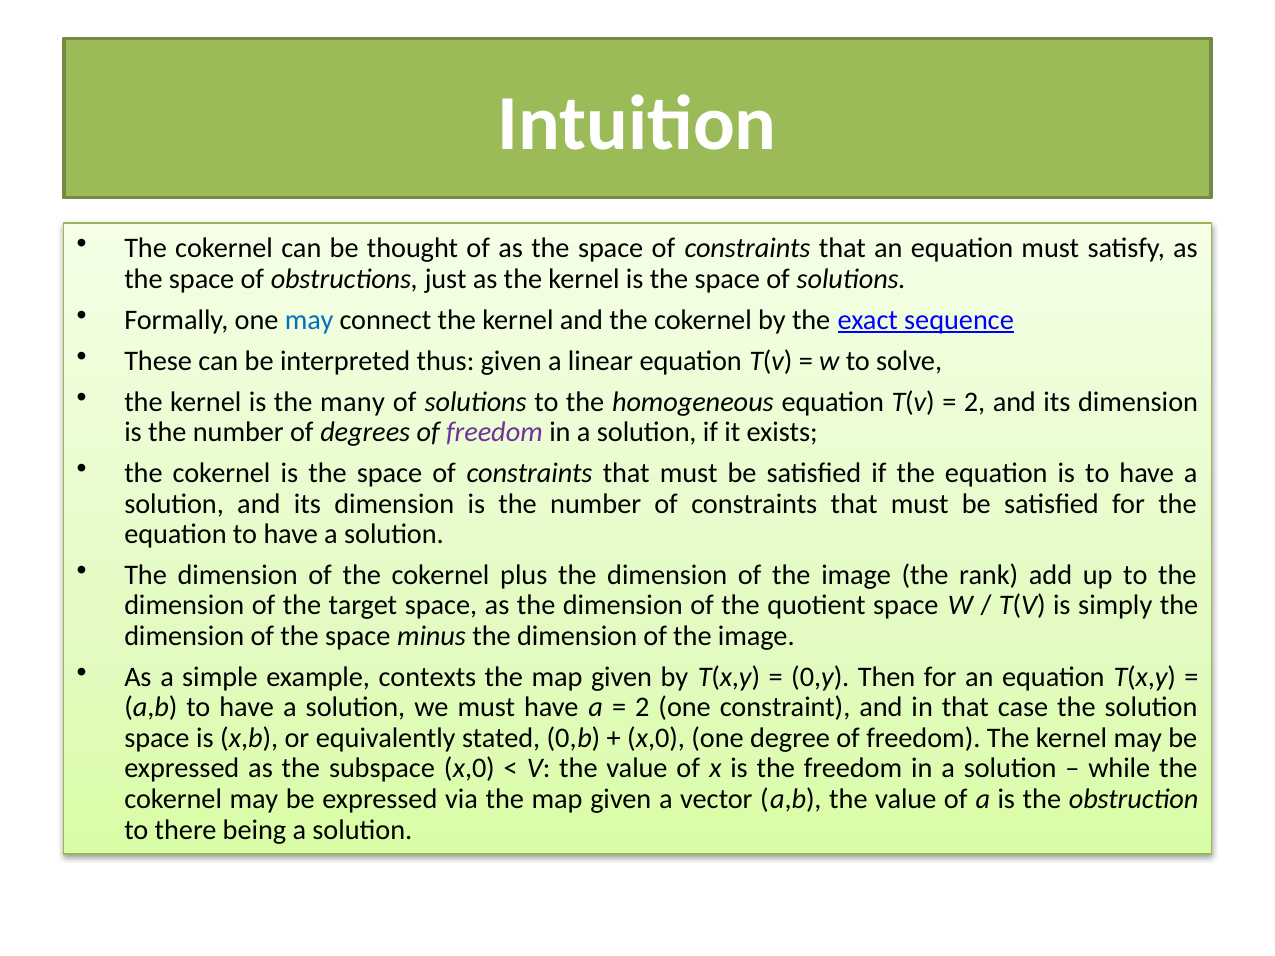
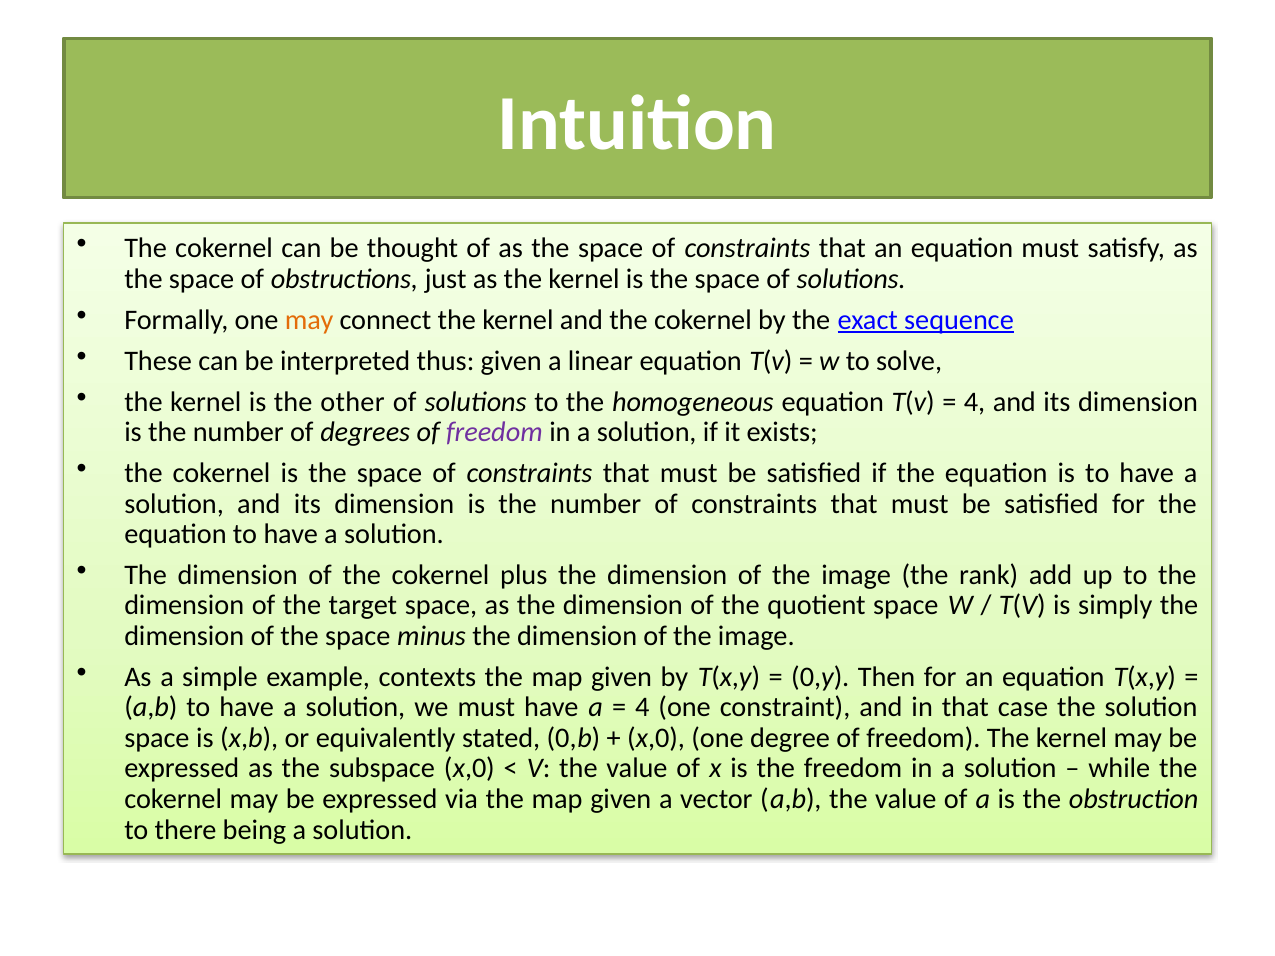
may colour: blue -> orange (309, 320)
many: many -> other (353, 402)
2: 2 -> 4 (975, 402)
2: 2 -> 4 (642, 708)
